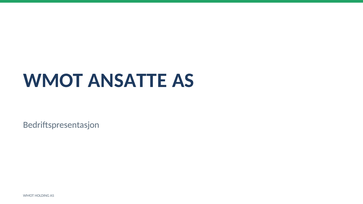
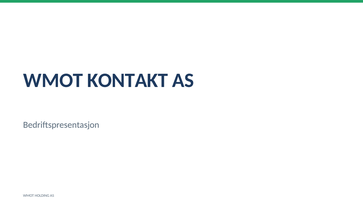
ANSATTE: ANSATTE -> KONTAKT (128, 81)
